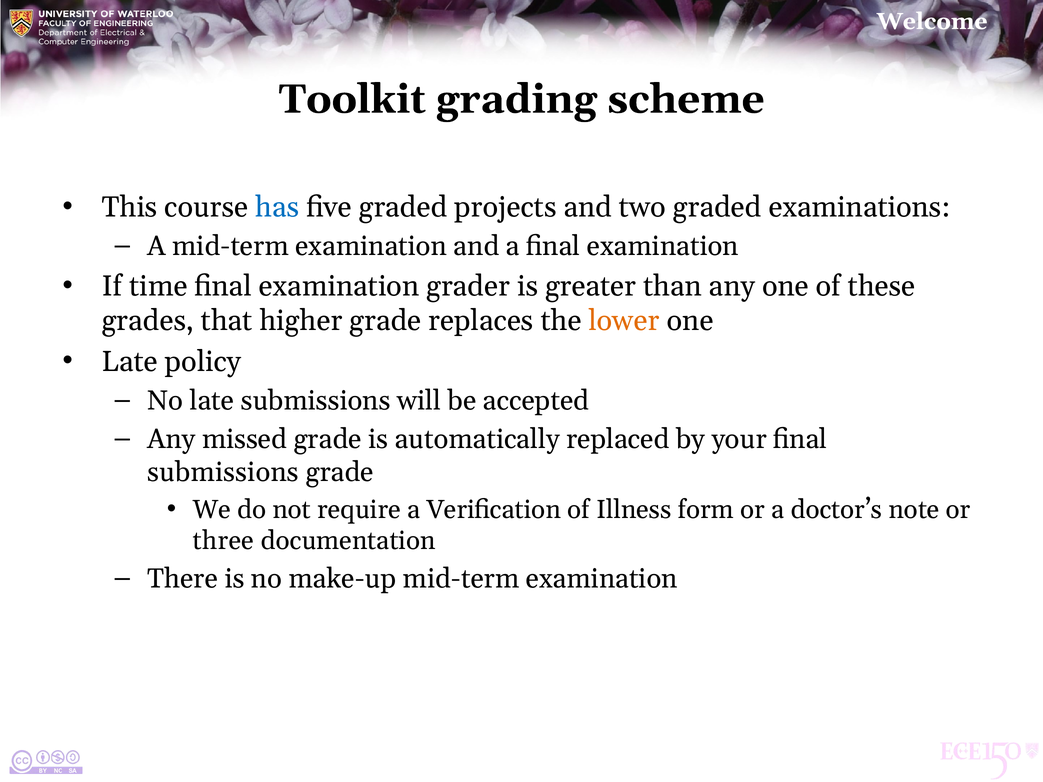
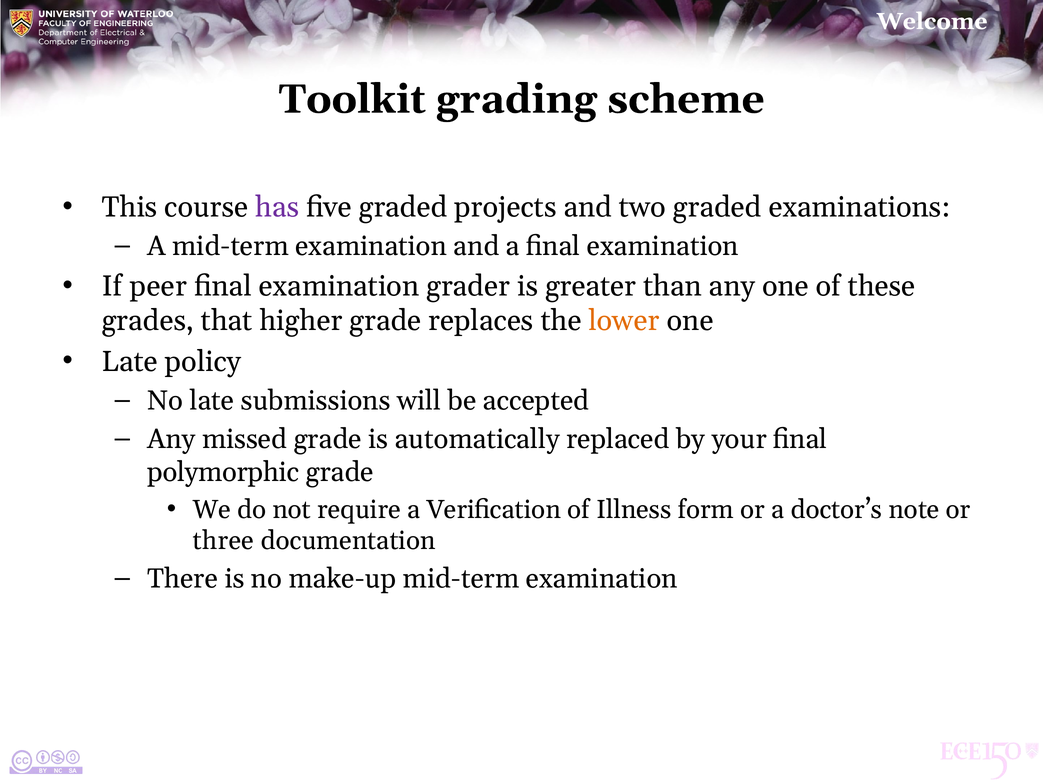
has colour: blue -> purple (277, 207)
time: time -> peer (158, 286)
submissions: submissions -> polymorphic (223, 472)
